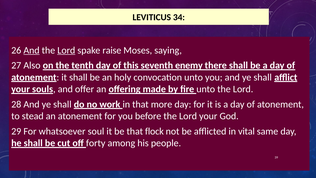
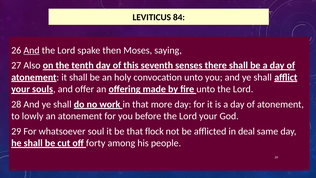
34: 34 -> 84 (179, 17)
Lord underline: present -> none (66, 50)
raise: raise -> then (112, 50)
enemy: enemy -> senses (189, 65)
stead: stead -> lowly (33, 116)
vital: vital -> deal (246, 131)
